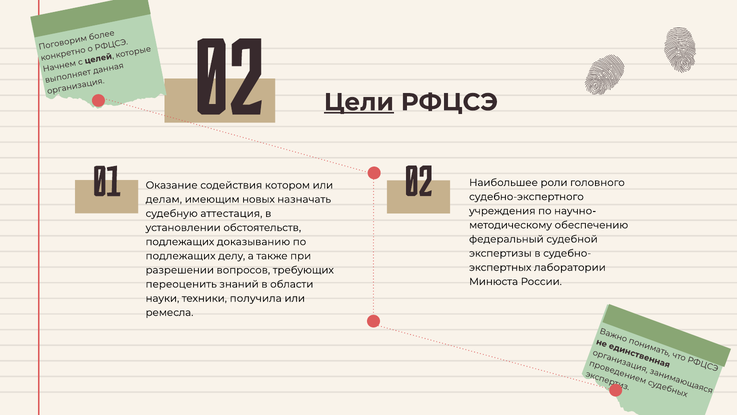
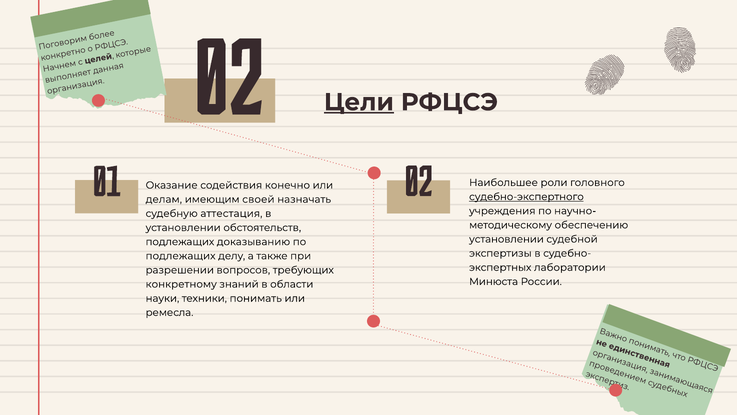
котором: котором -> конечно (287, 185)
судебно-экспертного underline: none -> present (526, 197)
новых: новых -> своей (258, 199)
федеральный: федеральный -> установлении (506, 239)
переоценить: переоценить -> конкретному (181, 284)
техники получила: получила -> понимать (256, 298)
